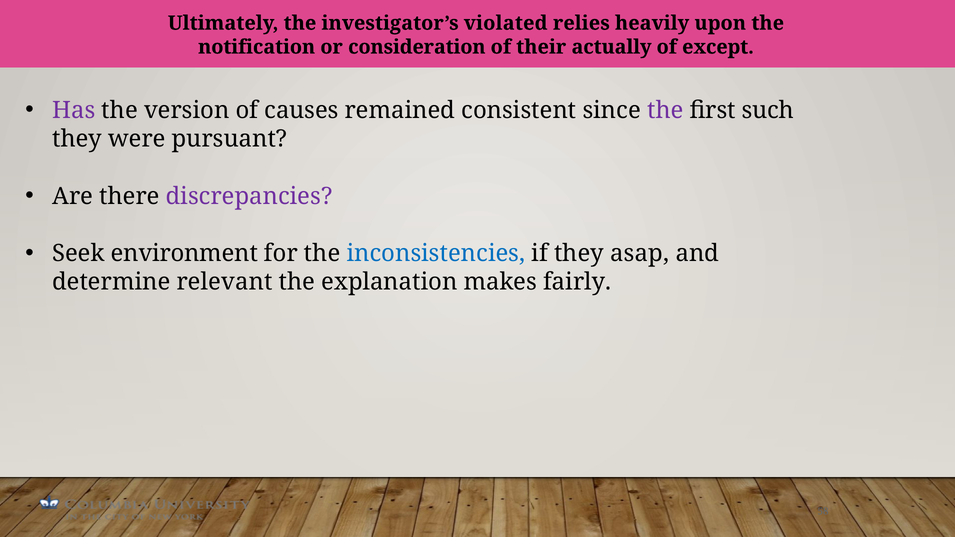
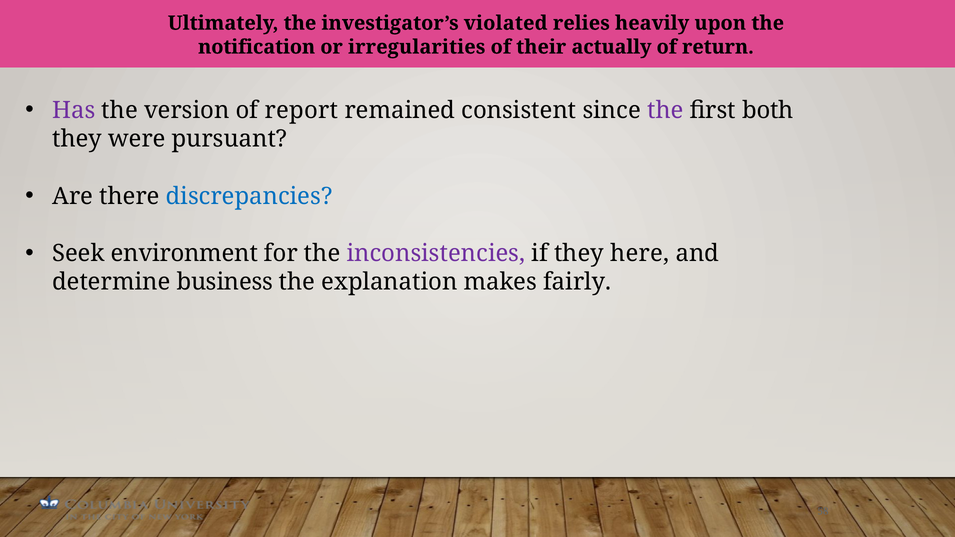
consideration: consideration -> irregularities (417, 47)
except: except -> return (718, 47)
causes: causes -> report (301, 110)
such: such -> both (768, 110)
discrepancies colour: purple -> blue (249, 196)
inconsistencies colour: blue -> purple (436, 254)
asap: asap -> here (640, 254)
relevant: relevant -> business (225, 282)
